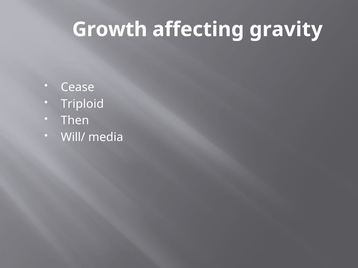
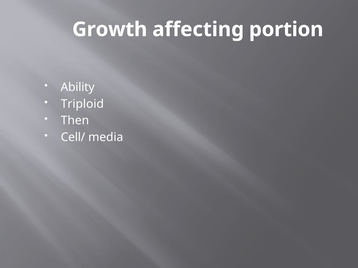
gravity: gravity -> portion (286, 29)
Cease: Cease -> Ability (78, 87)
Will/: Will/ -> Cell/ (73, 137)
